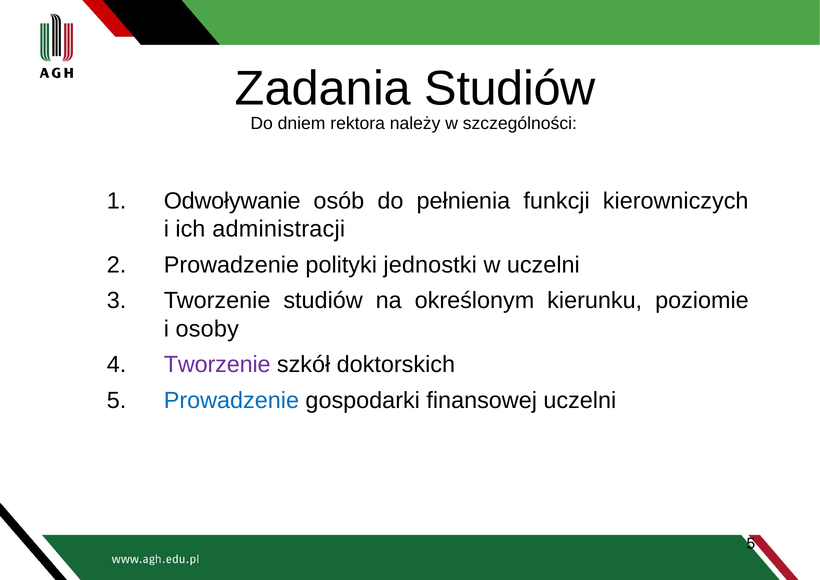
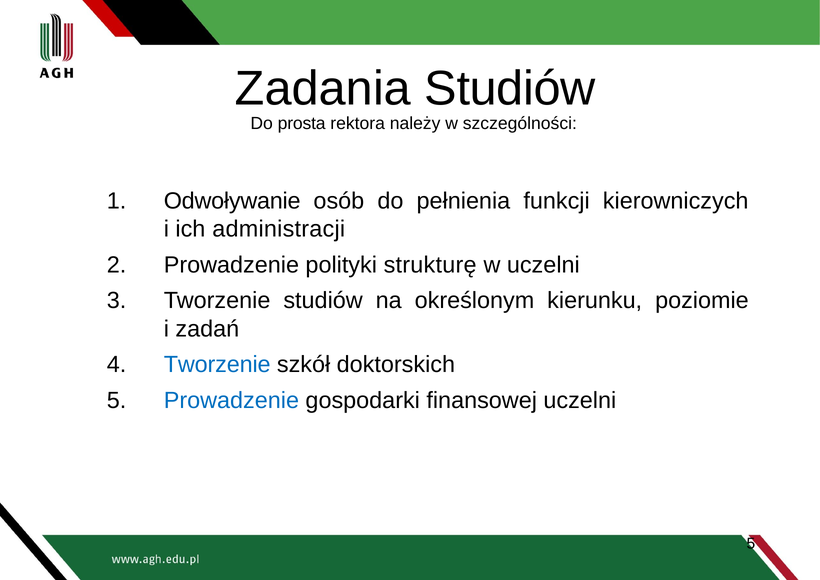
dniem: dniem -> prosta (302, 124)
jednostki: jednostki -> strukturę (430, 265)
osoby: osoby -> zadań (207, 329)
Tworzenie colour: purple -> blue (217, 365)
